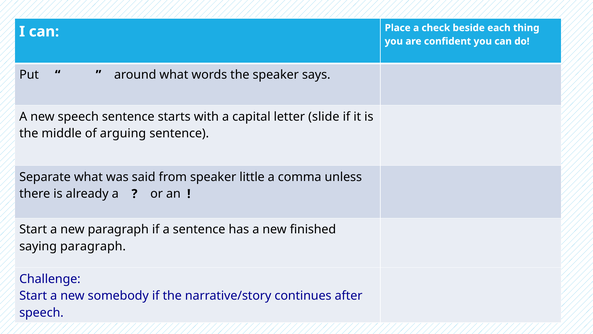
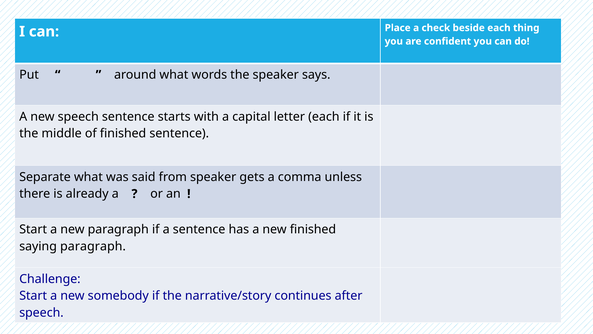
letter slide: slide -> each (324, 116)
of arguing: arguing -> finished (123, 133)
little: little -> gets (252, 177)
